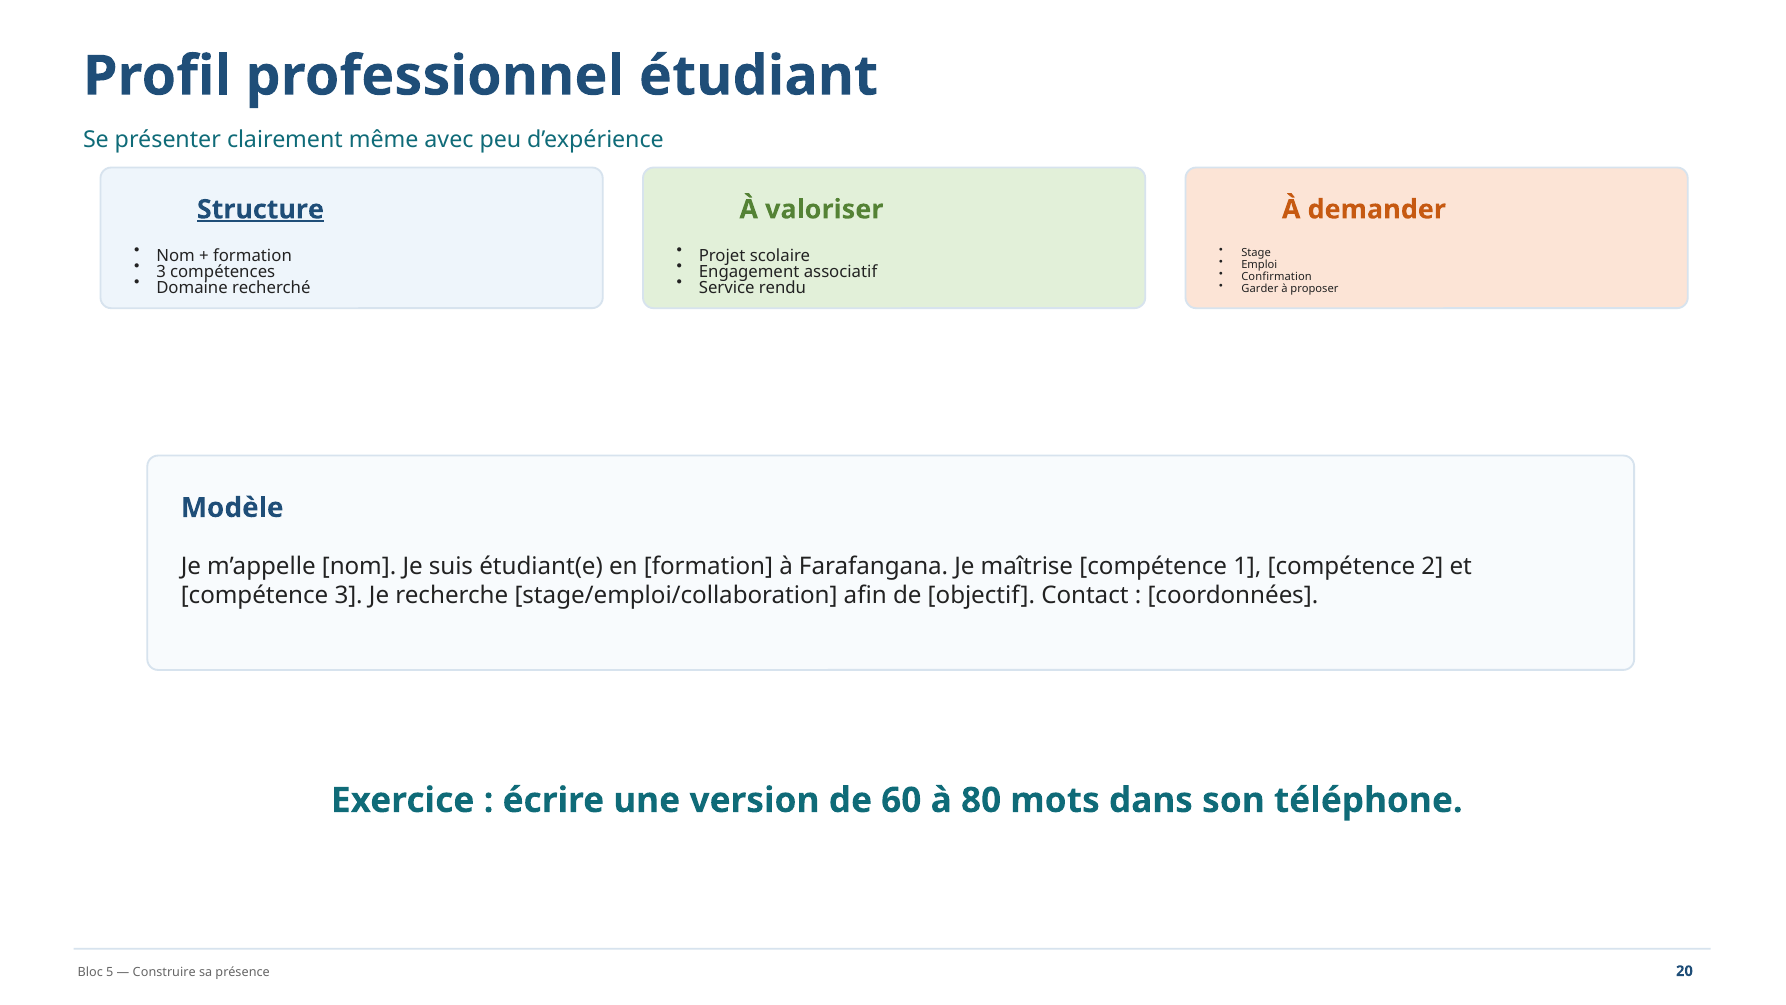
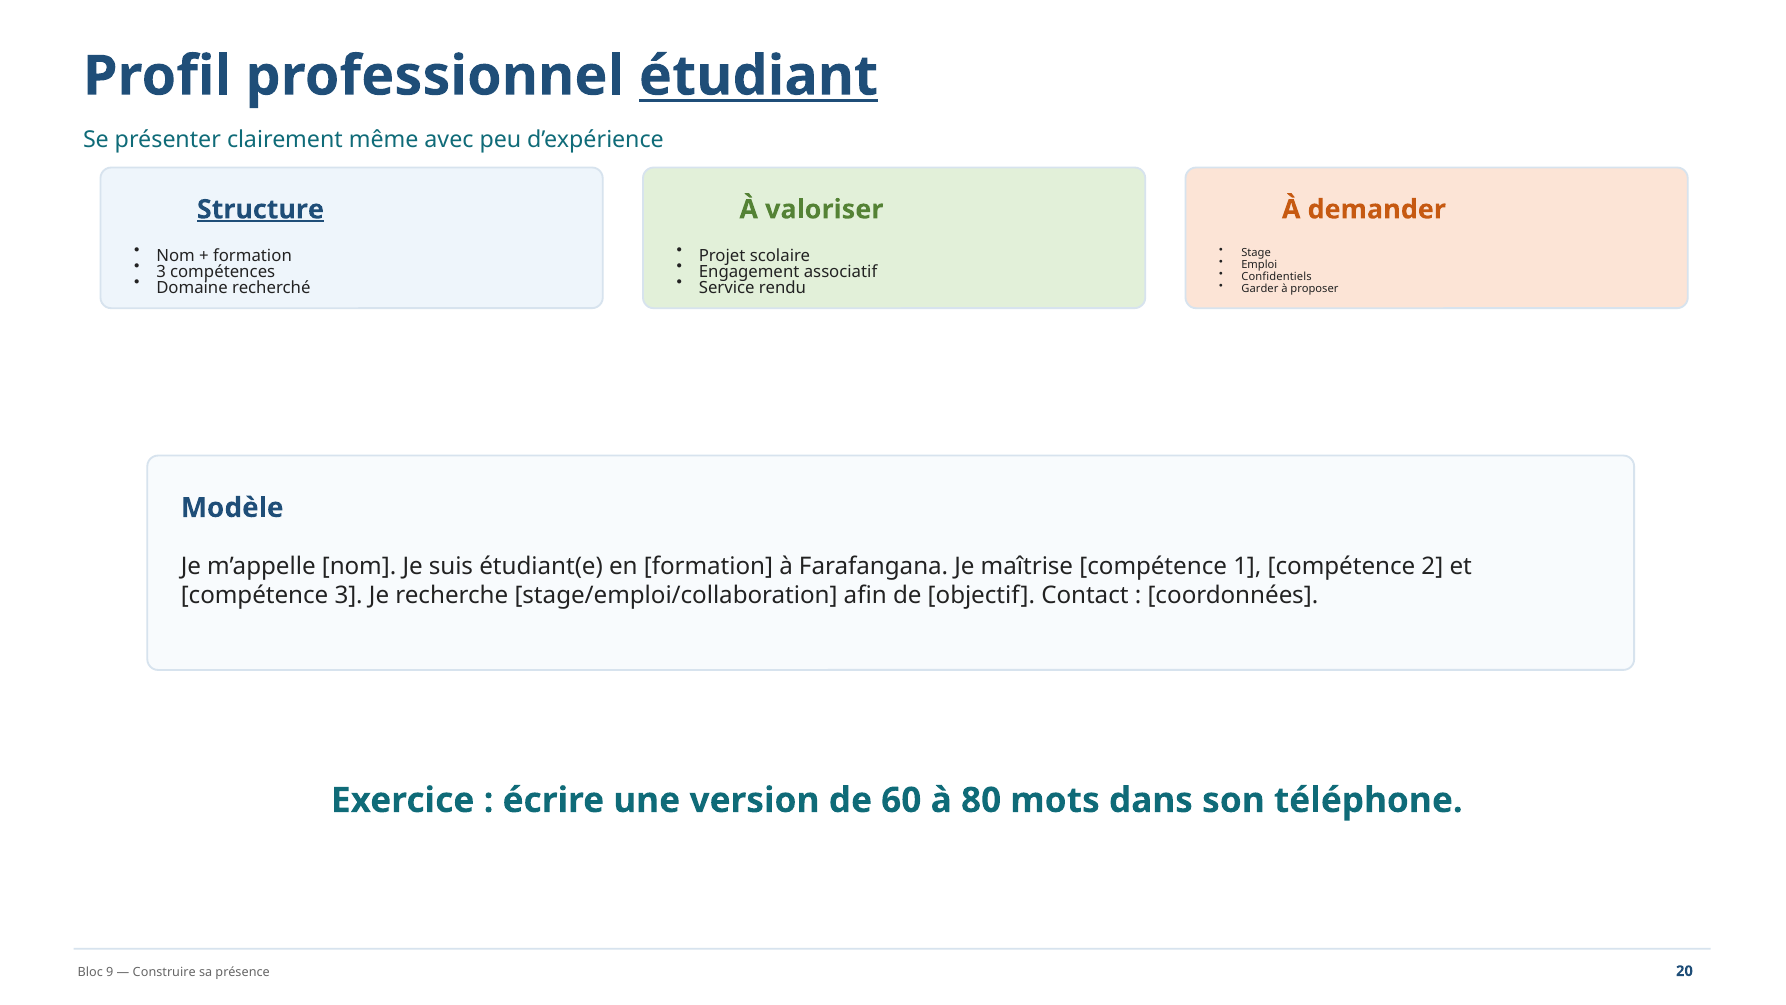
étudiant underline: none -> present (758, 76)
Confirmation: Confirmation -> Confidentiels (1277, 277)
5: 5 -> 9 (110, 972)
